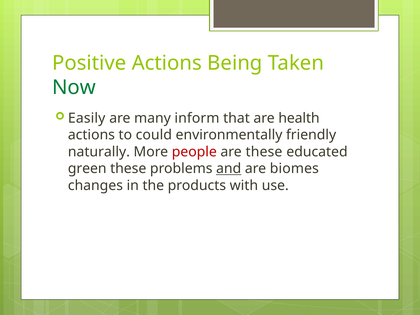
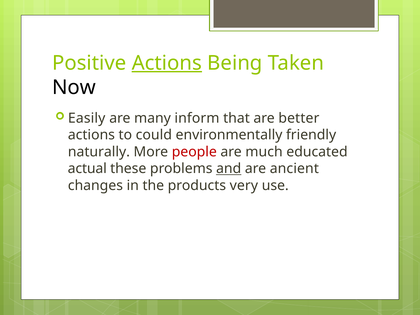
Actions underline: none -> present (167, 63)
Now colour: green -> black (74, 87)
health: health -> better (299, 118)
are these: these -> much (264, 152)
green: green -> actual (87, 169)
biomes: biomes -> ancient (294, 169)
with: with -> very (244, 185)
